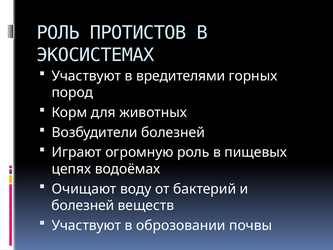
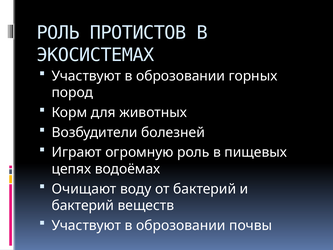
вредителями: вредителями -> оброзовании (181, 76)
болезней: болезней -> бактерий (83, 205)
